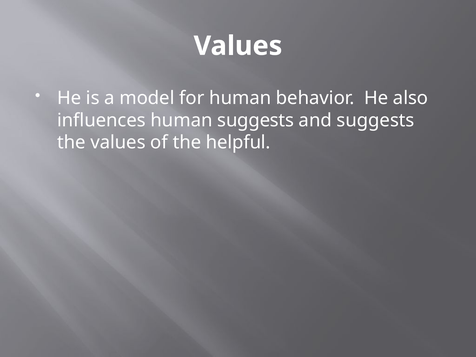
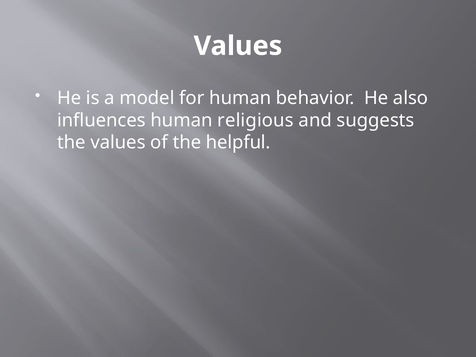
human suggests: suggests -> religious (256, 120)
